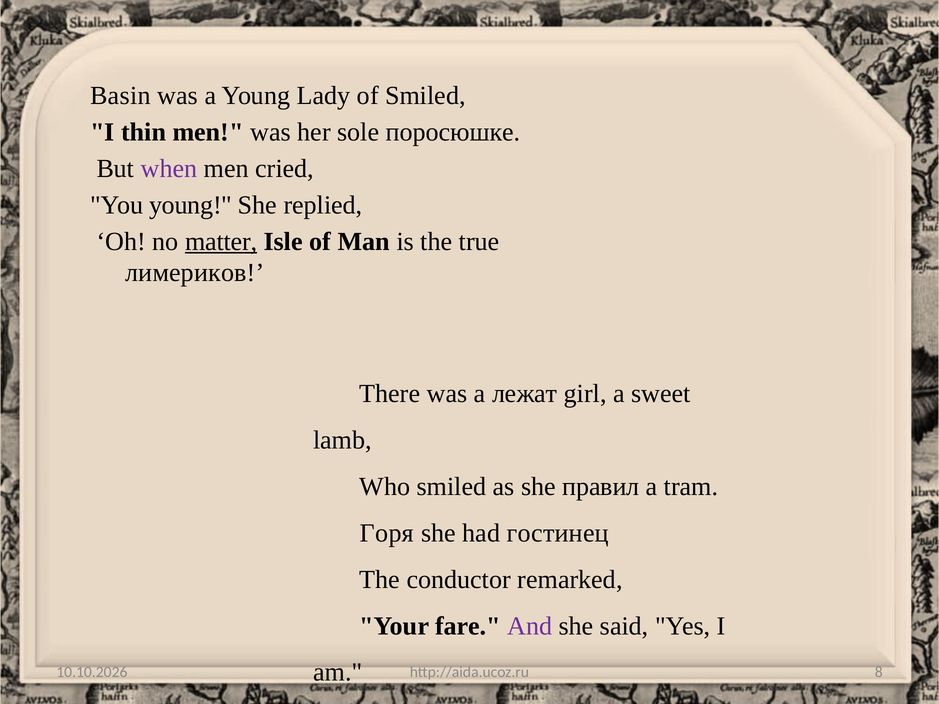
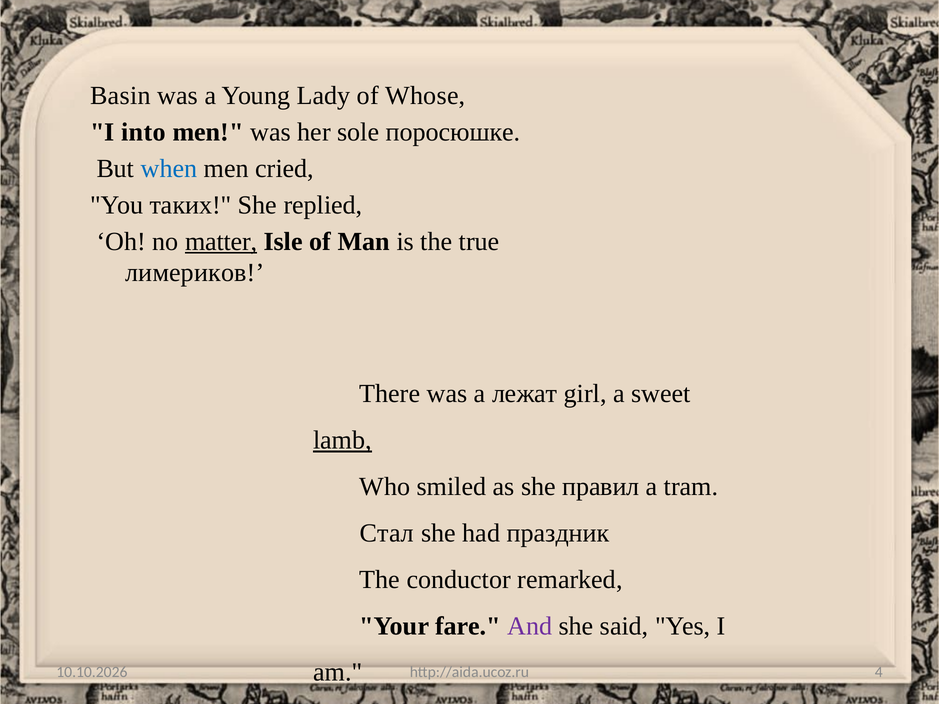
of Smiled: Smiled -> Whose (425, 96)
thin: thin -> into (143, 132)
when colour: purple -> blue (169, 169)
You young: young -> таких (190, 205)
lamb underline: none -> present (343, 440)
Горя: Горя -> Стал (387, 533)
гостинец: гостинец -> праздник (558, 533)
8: 8 -> 4 (879, 672)
